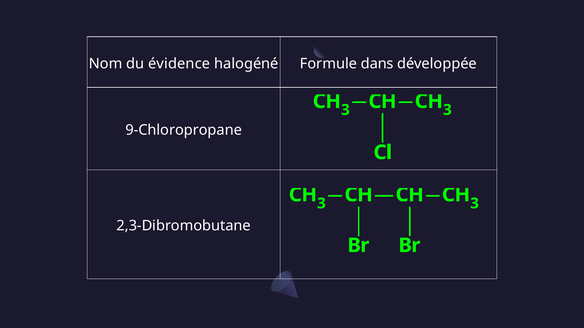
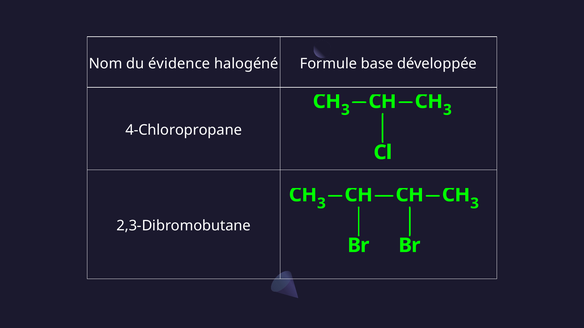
dans: dans -> base (377, 64)
9-Chloropropane: 9-Chloropropane -> 4-Chloropropane (184, 130)
